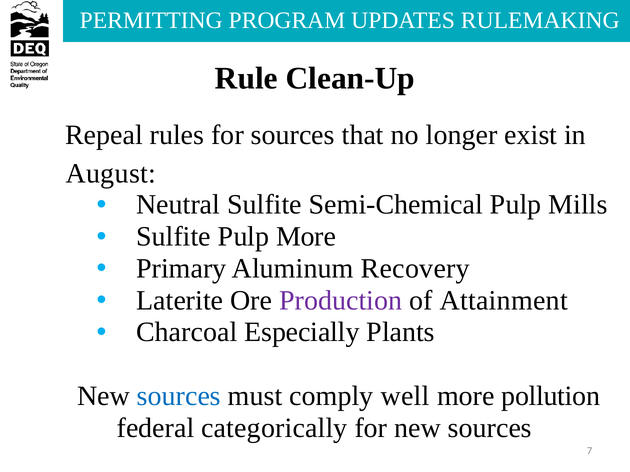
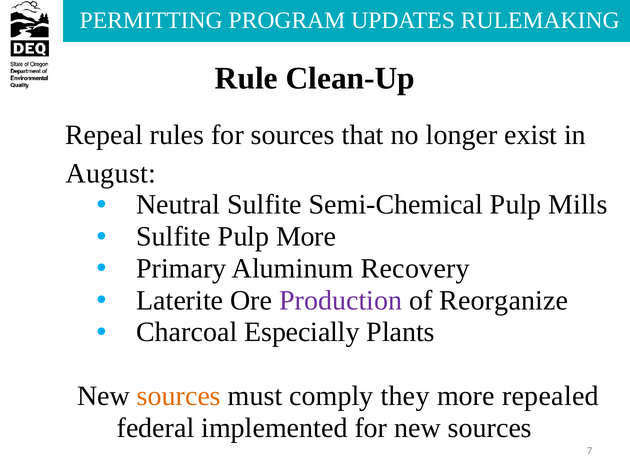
Attainment: Attainment -> Reorganize (504, 301)
sources colour: blue -> orange (179, 396)
well: well -> they (405, 396)
pollution: pollution -> repealed (550, 396)
categorically: categorically -> implemented (274, 428)
